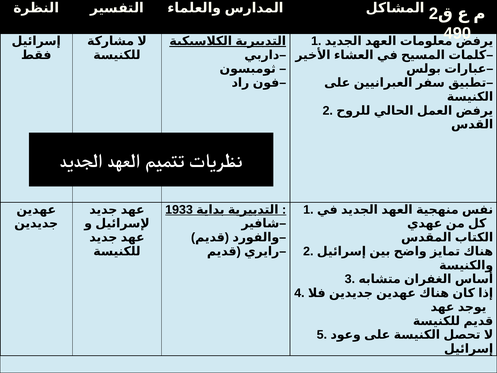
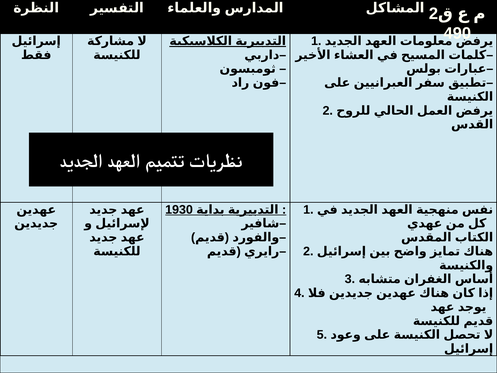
1933: 1933 -> 1930 (179, 209)
